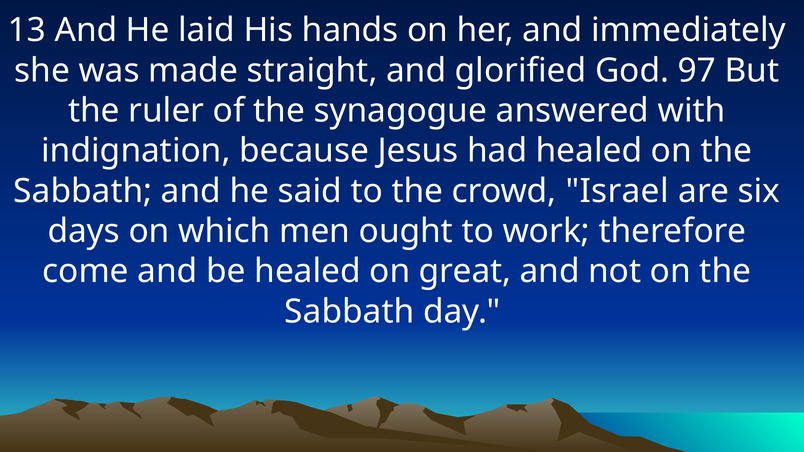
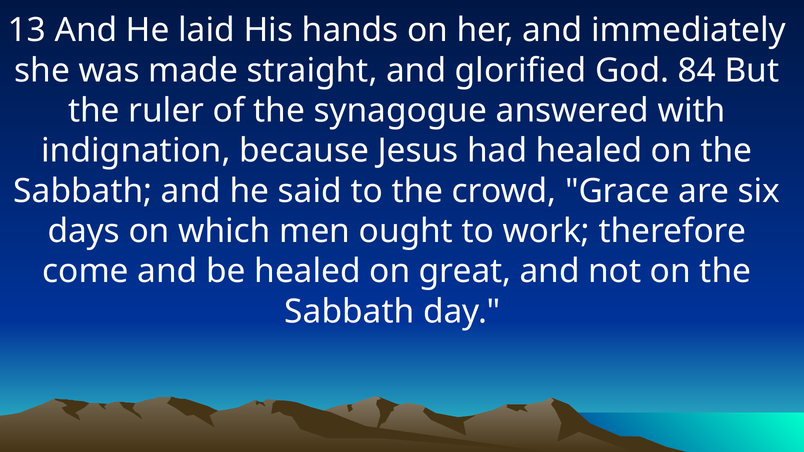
97: 97 -> 84 (697, 71)
Israel: Israel -> Grace (617, 191)
